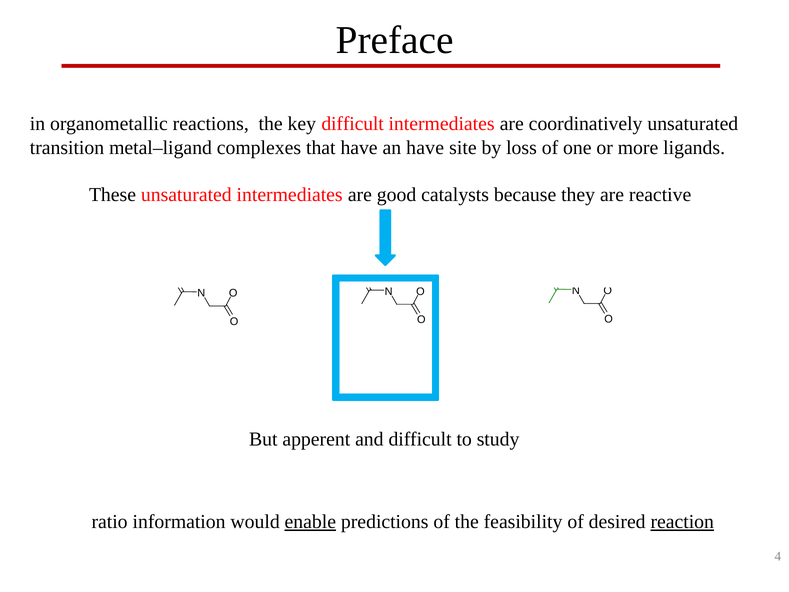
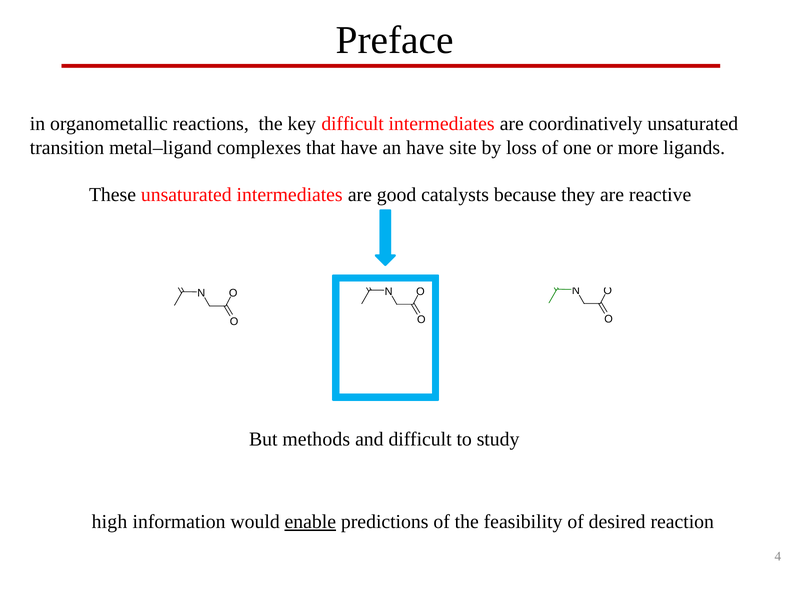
apperent: apperent -> methods (316, 439)
ratio: ratio -> high (109, 521)
reaction underline: present -> none (682, 521)
